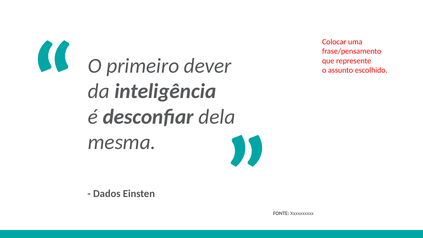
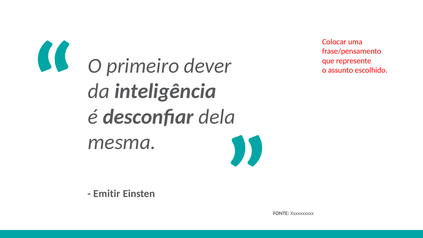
Dados: Dados -> Emitir (107, 194)
